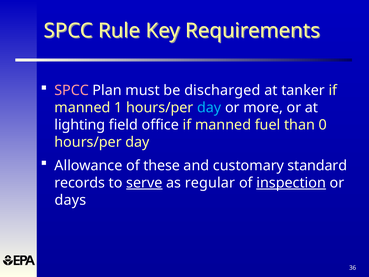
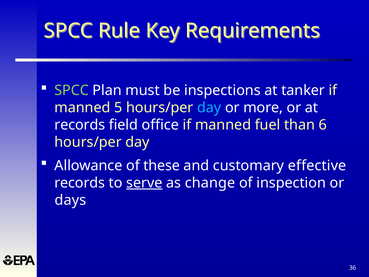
SPCC colour: pink -> light green (72, 90)
discharged: discharged -> inspections (222, 90)
1: 1 -> 5 (118, 108)
lighting: lighting -> records (80, 125)
0: 0 -> 6 (323, 125)
standard: standard -> effective (317, 165)
regular: regular -> change (210, 183)
inspection underline: present -> none (291, 183)
